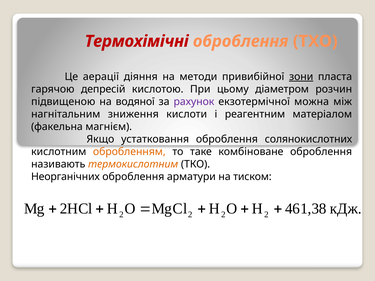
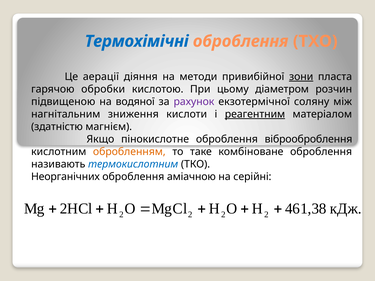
Термохімічні colour: red -> blue (137, 41)
депресій: депресій -> обробки (103, 89)
можна: можна -> соляну (312, 102)
реагентним underline: none -> present (255, 114)
факельна: факельна -> здатністю (57, 127)
устатковання: устатковання -> пінокислотне (155, 139)
солянокислотних: солянокислотних -> віброоброблення (309, 139)
термокислотним colour: orange -> blue (133, 164)
арматури: арматури -> аміачною (191, 177)
тиском: тиском -> серійні (252, 177)
